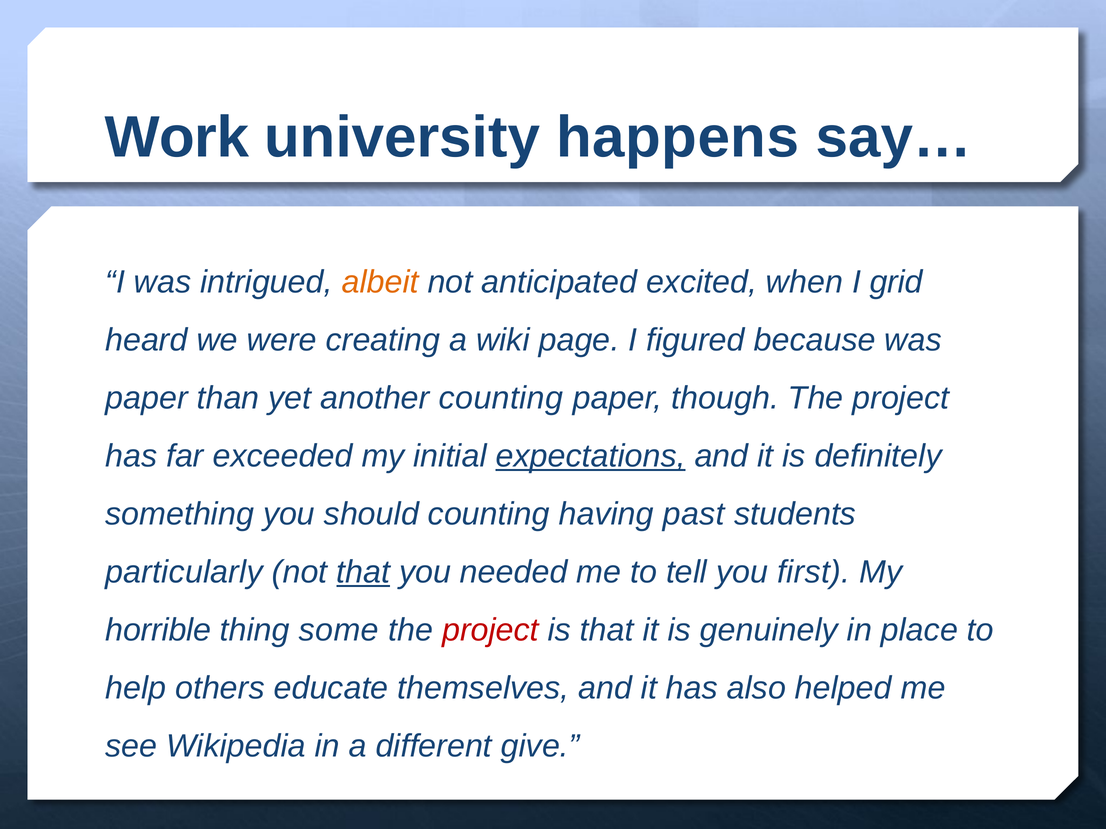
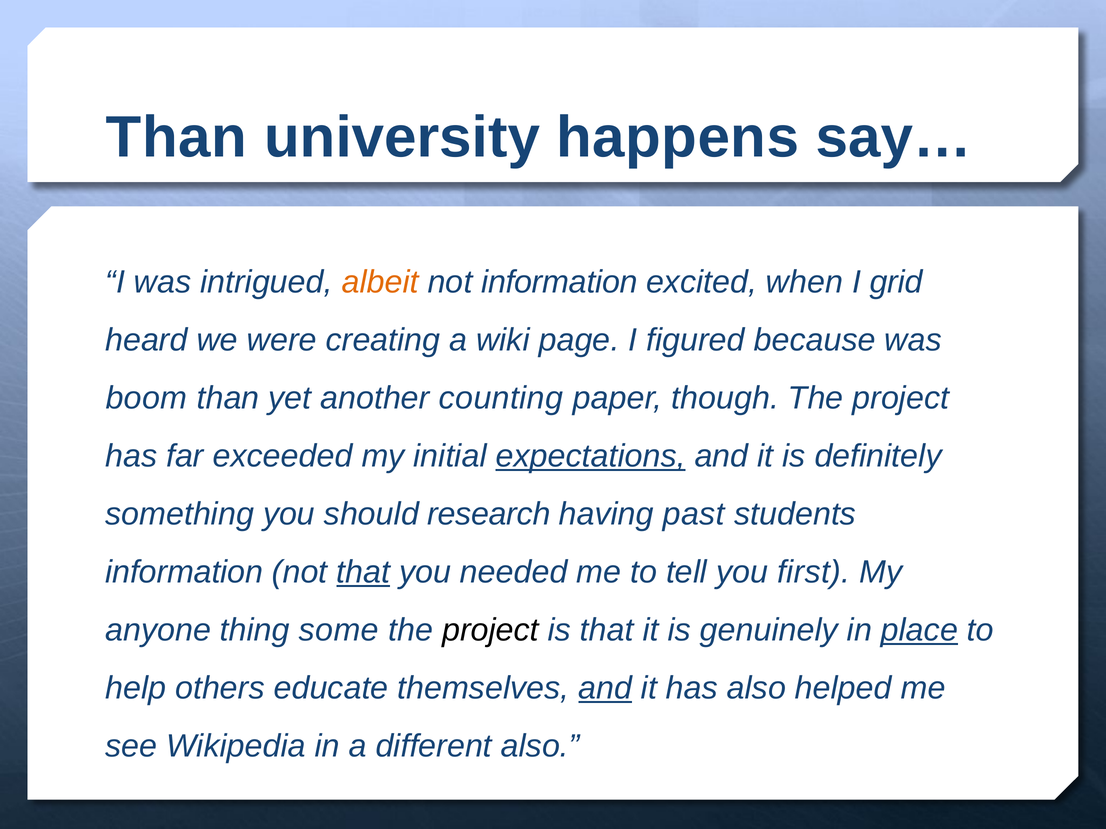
Work: Work -> Than (176, 138)
not anticipated: anticipated -> information (559, 282)
paper: paper -> boom (146, 398)
should counting: counting -> research (489, 514)
particularly: particularly -> information (184, 573)
horrible: horrible -> anyone (158, 631)
project colour: red -> black (490, 631)
place underline: none -> present (919, 631)
and underline: none -> present (605, 689)
different give: give -> also (540, 747)
